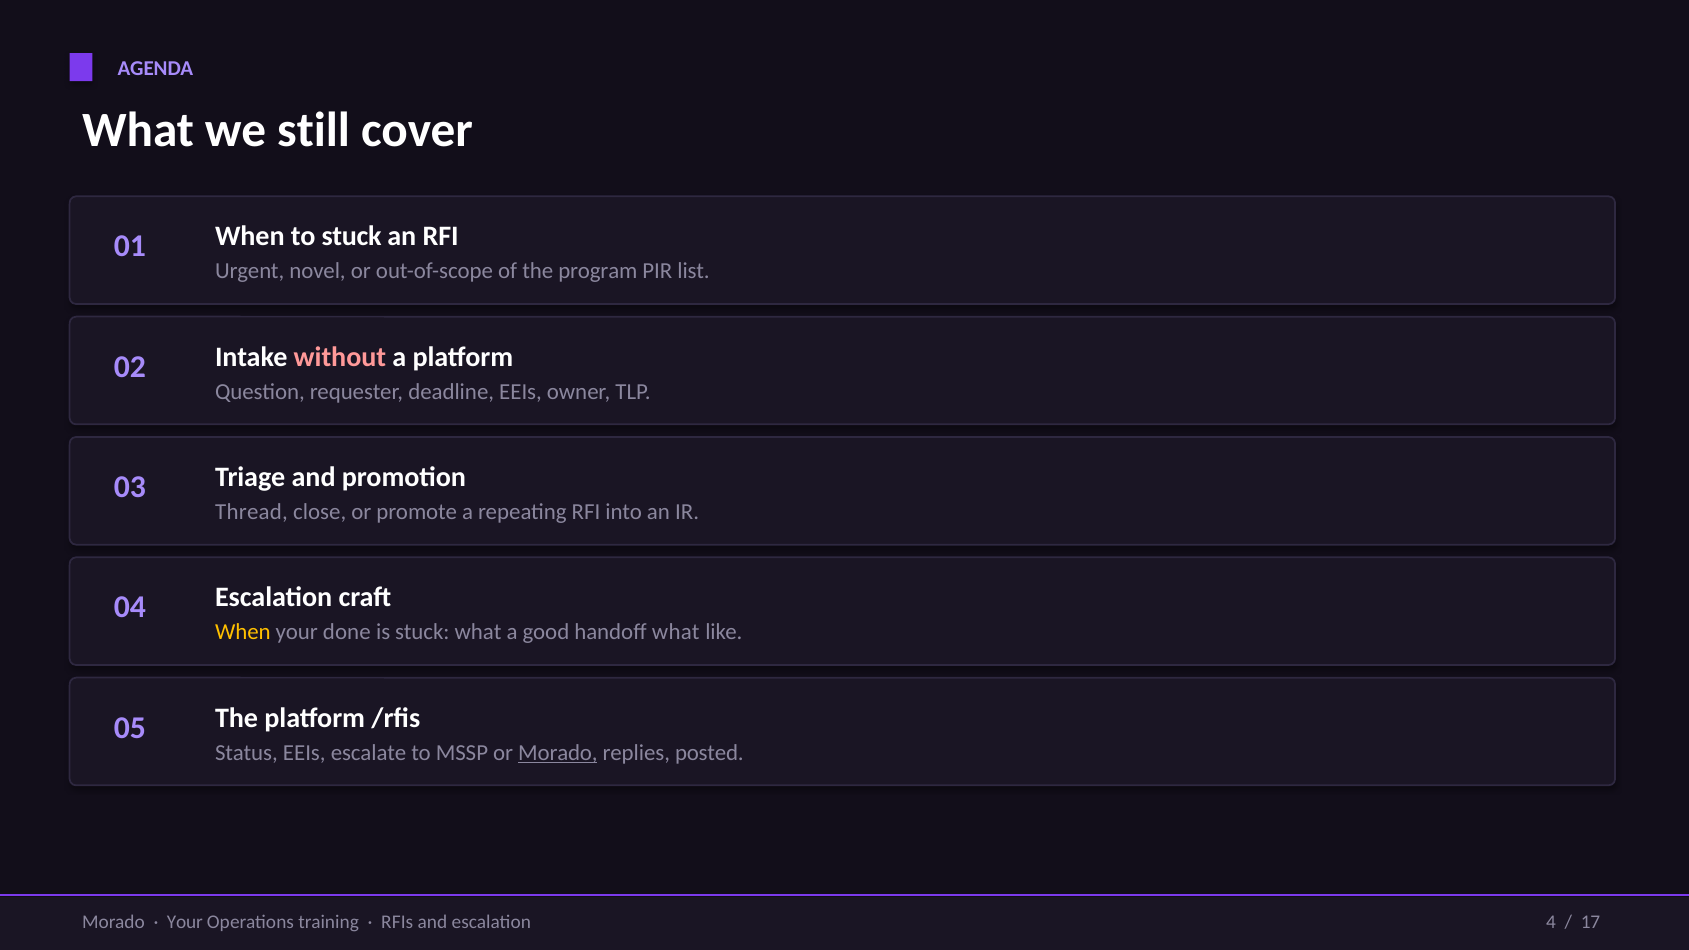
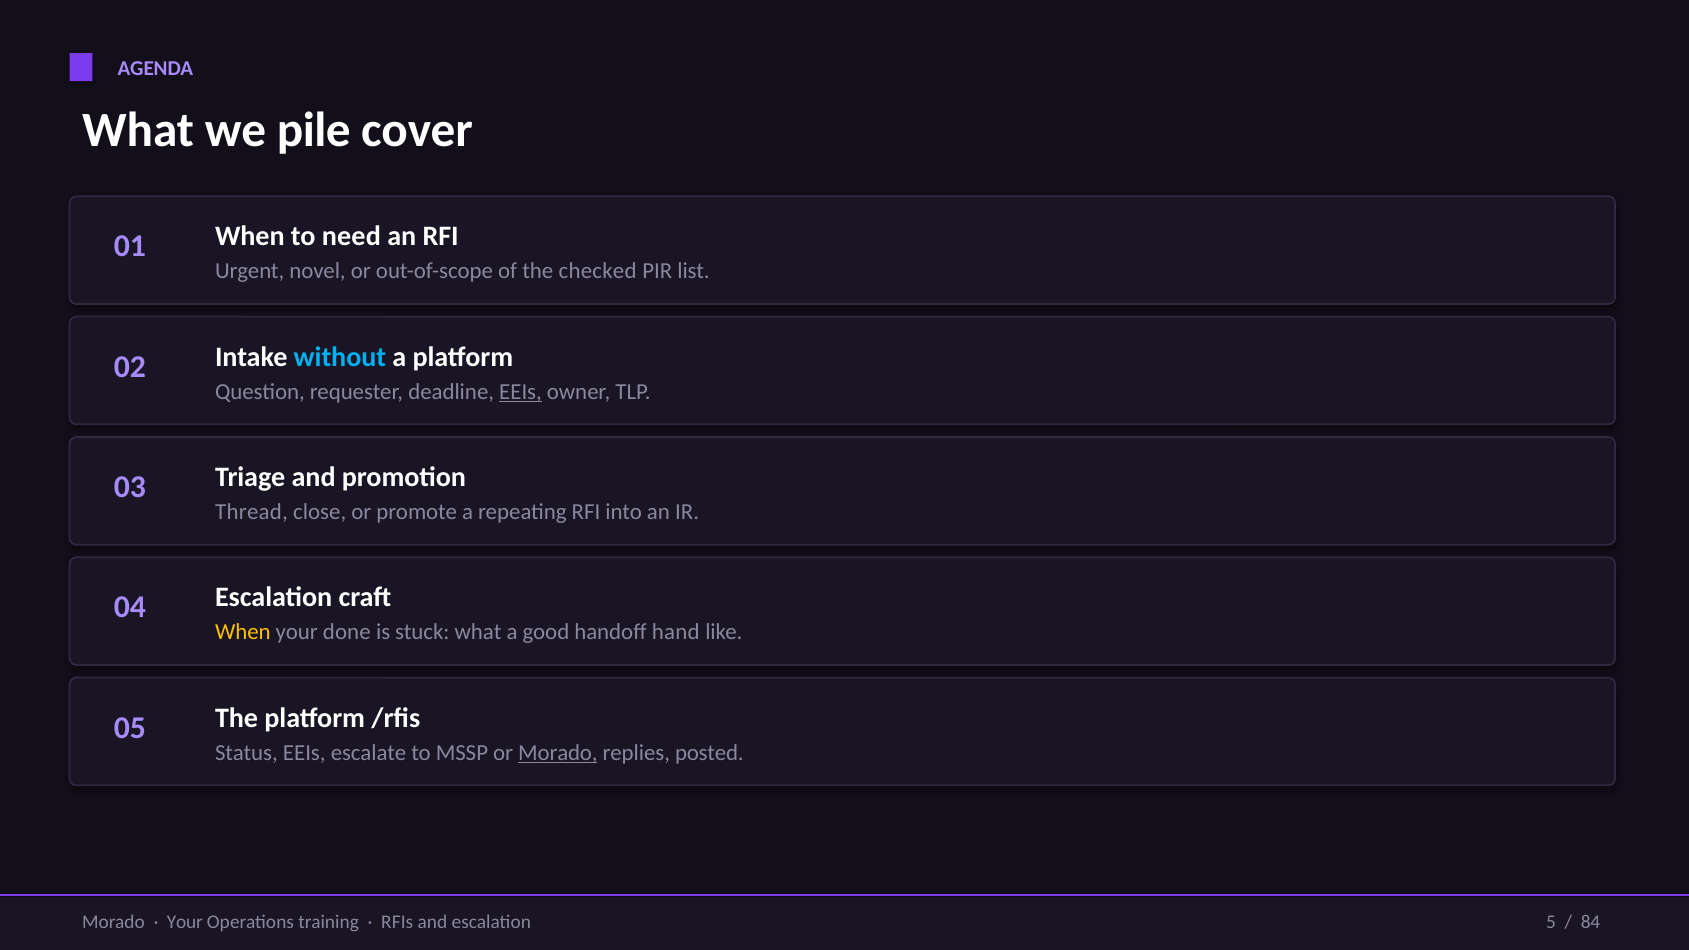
still: still -> pile (314, 130)
to stuck: stuck -> need (351, 237)
program: program -> checked (598, 271)
without colour: pink -> light blue (340, 357)
EEIs underline: none -> present (521, 391)
handoff what: what -> hand (676, 632)
4: 4 -> 5 (1551, 922)
17: 17 -> 84 (1591, 922)
